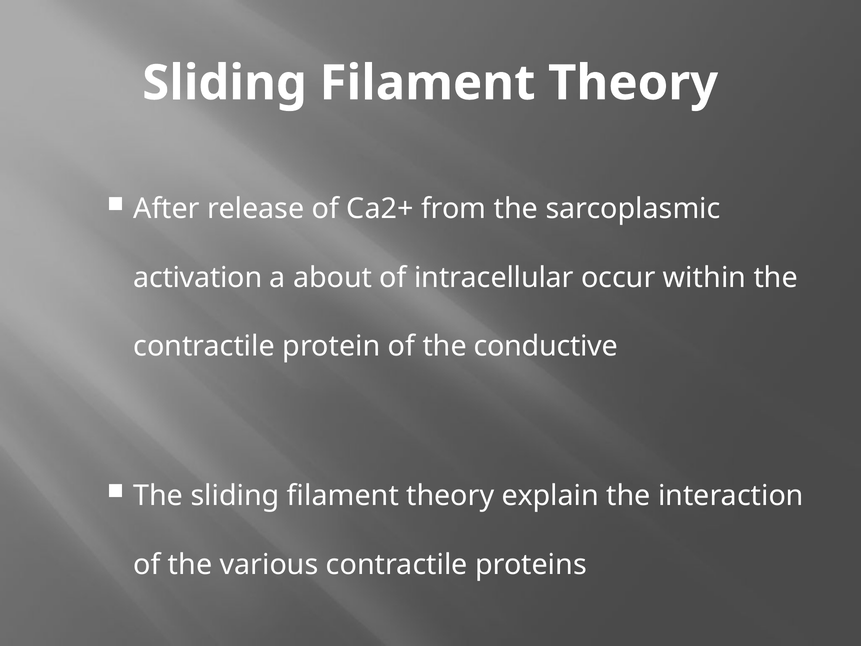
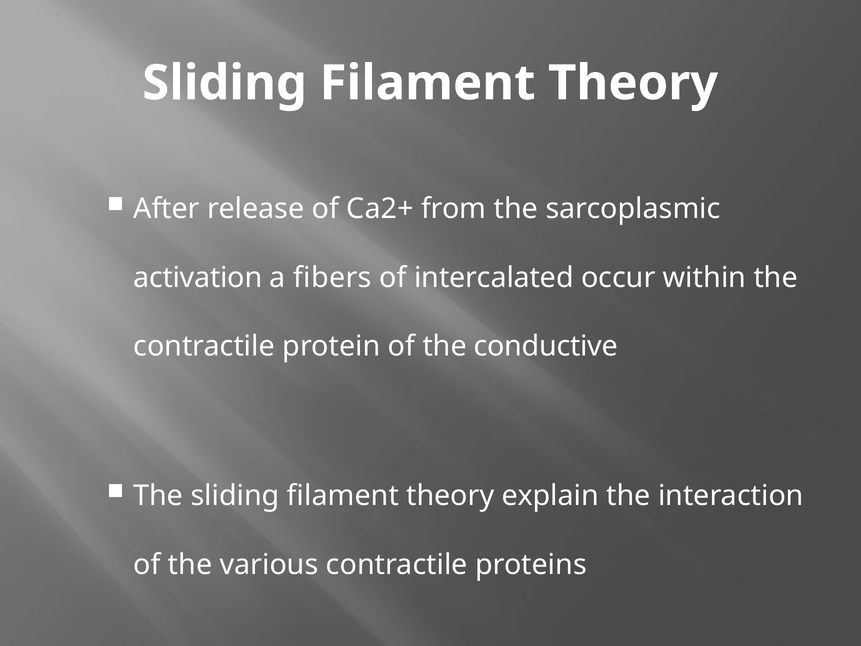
about: about -> fibers (332, 277)
intracellular: intracellular -> intercalated (494, 277)
